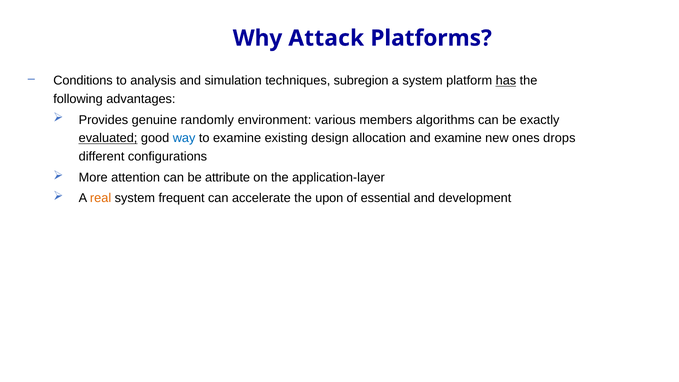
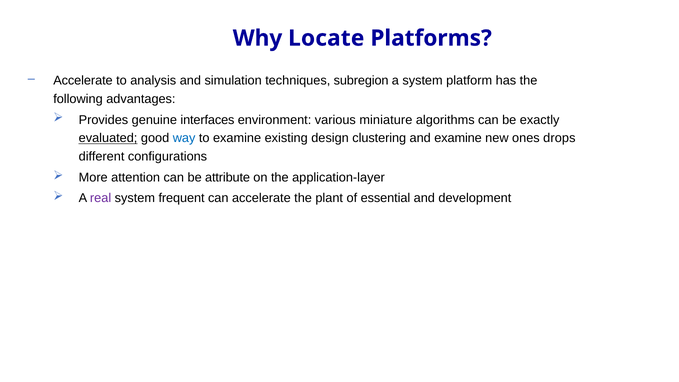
Attack: Attack -> Locate (326, 38)
Conditions: Conditions -> Accelerate (83, 81)
has underline: present -> none (506, 81)
randomly: randomly -> interfaces (207, 120)
members: members -> miniature (386, 120)
allocation: allocation -> clustering (379, 138)
real colour: orange -> purple (101, 198)
upon: upon -> plant (329, 198)
